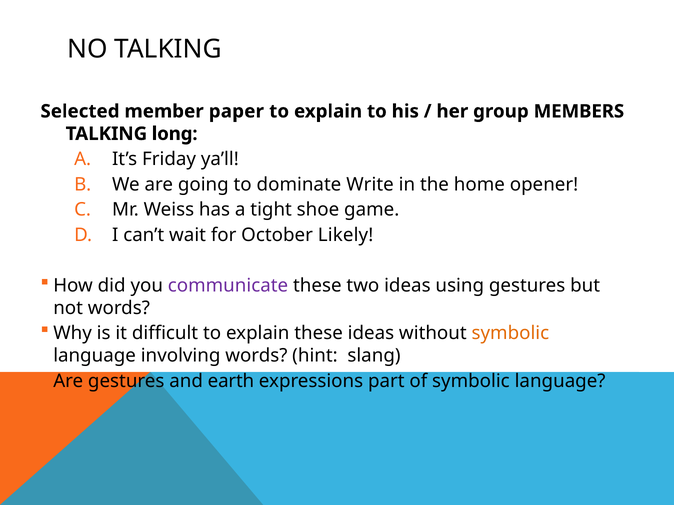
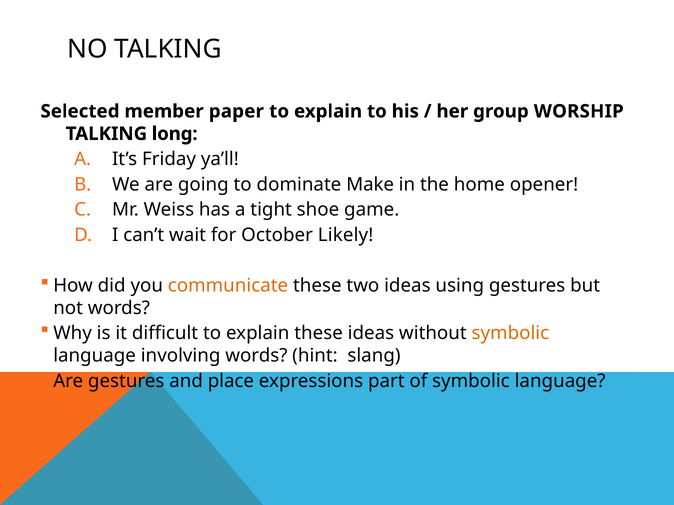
MEMBERS: MEMBERS -> WORSHIP (579, 111)
Write: Write -> Make (370, 185)
communicate colour: purple -> orange (228, 286)
earth: earth -> place (231, 381)
